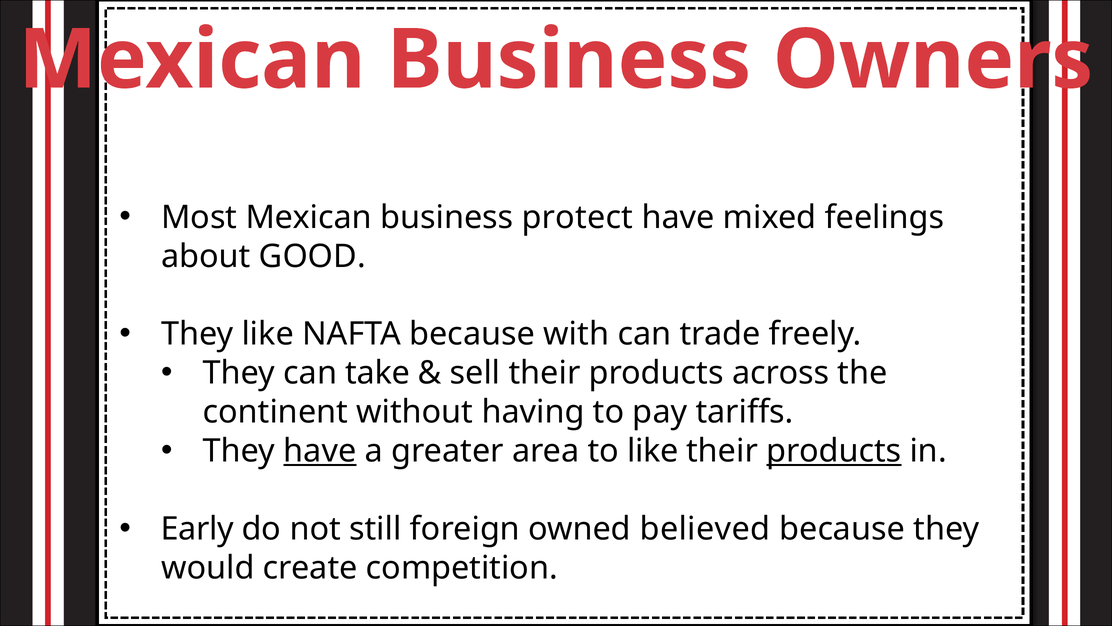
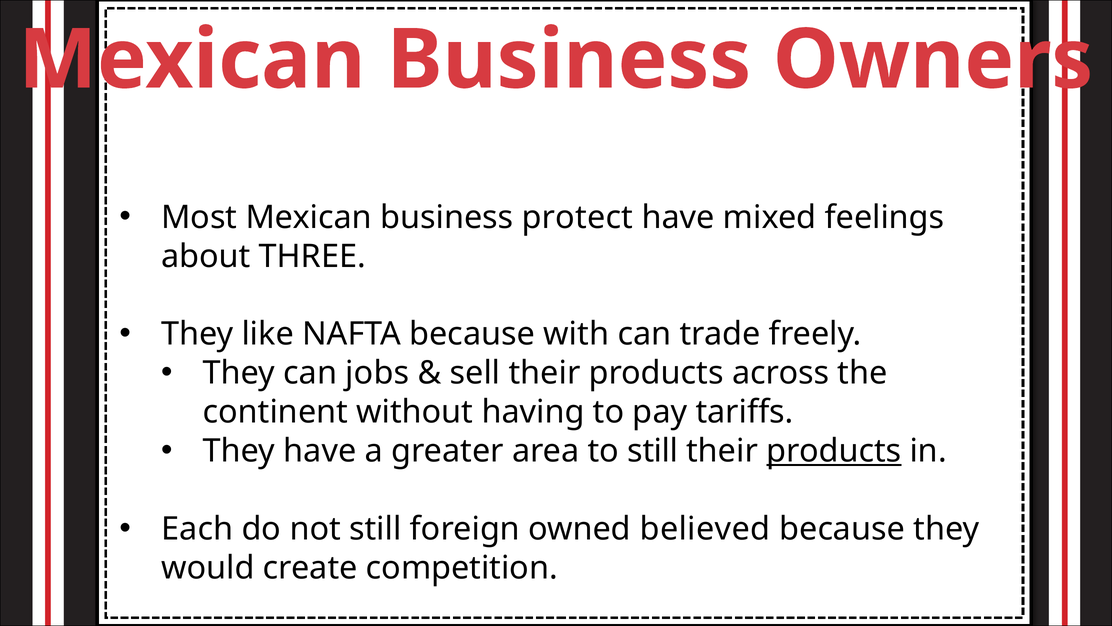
GOOD: GOOD -> THREE (312, 256)
take: take -> jobs (377, 373)
have underline: present -> none (320, 451)
to like: like -> still (653, 451)
Early: Early -> Each (197, 529)
